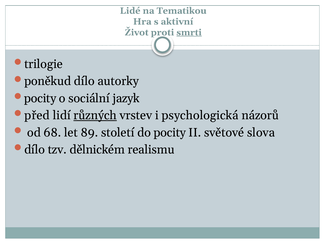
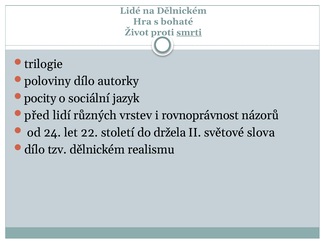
na Tematikou: Tematikou -> Dělnickém (182, 11)
aktivní: aktivní -> bohaté (177, 22)
poněkud: poněkud -> poloviny (48, 81)
různých underline: present -> none (95, 115)
psychologická: psychologická -> rovnoprávnost (200, 115)
68: 68 -> 24 (52, 132)
89: 89 -> 22 (89, 132)
do pocity: pocity -> držela (170, 132)
